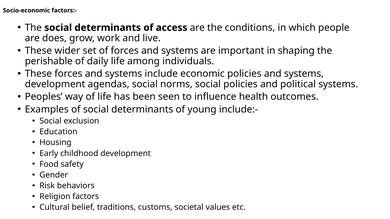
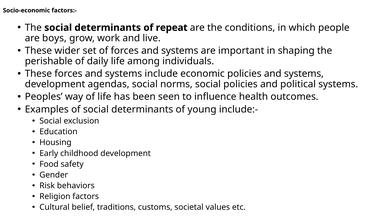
access: access -> repeat (172, 28)
does: does -> boys (54, 38)
